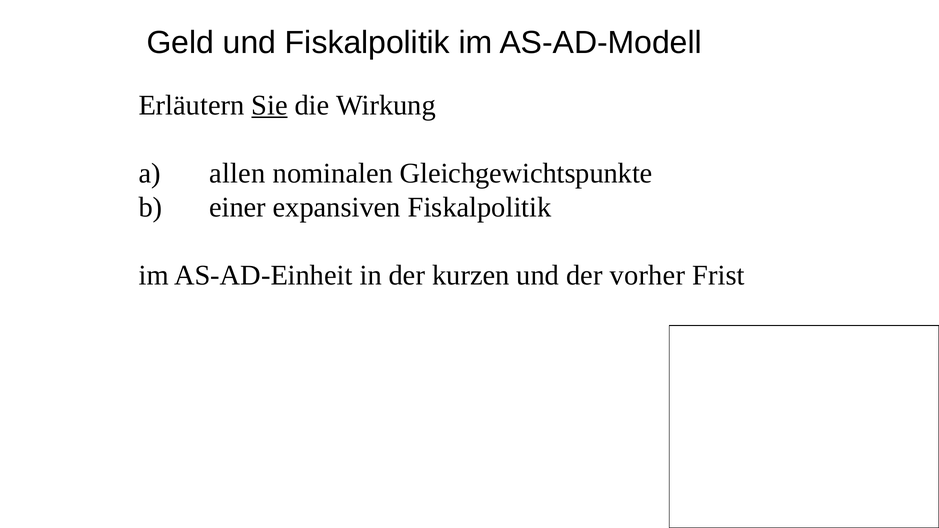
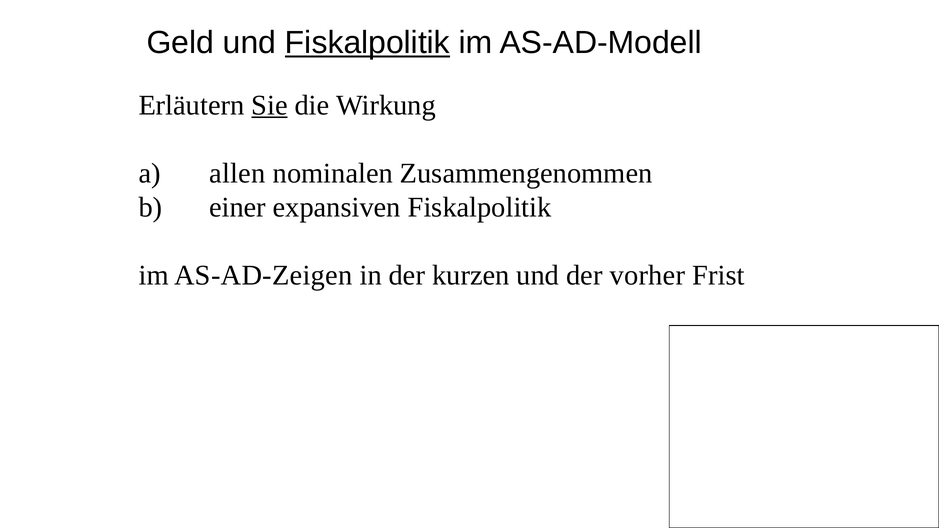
Fiskalpolitik underline: none -> present (367, 43)
Gleichgewichtspunkte: Gleichgewichtspunkte -> Zusammengenommen (526, 173)
AS-AD-Einheit: AS-AD-Einheit -> AS-AD-Zeigen (263, 276)
